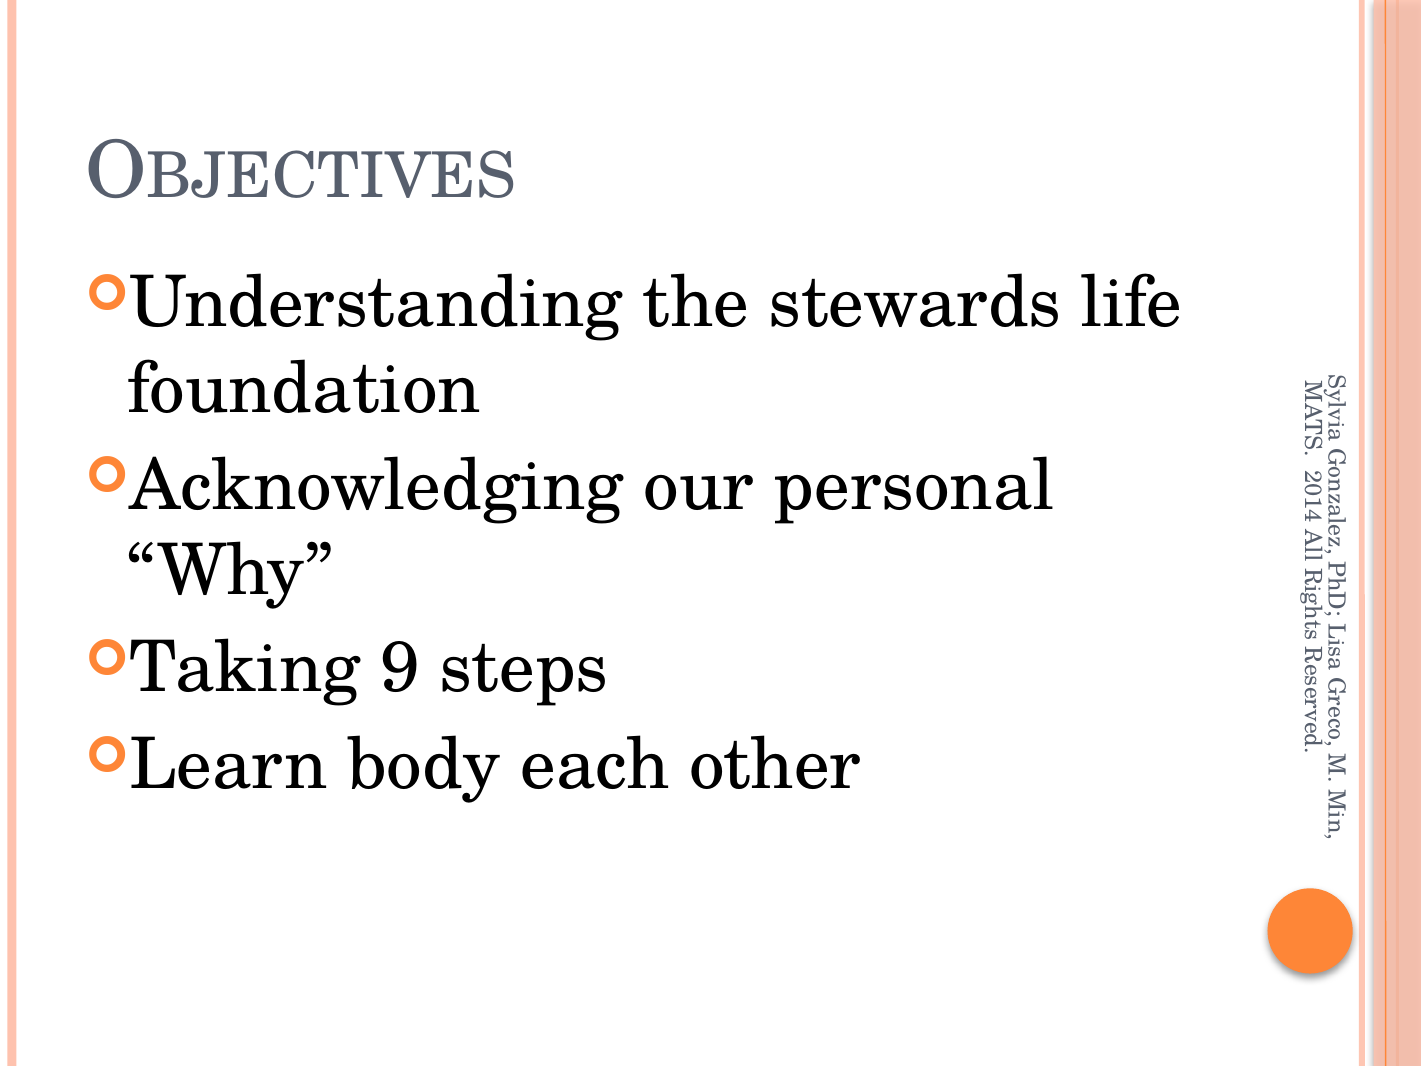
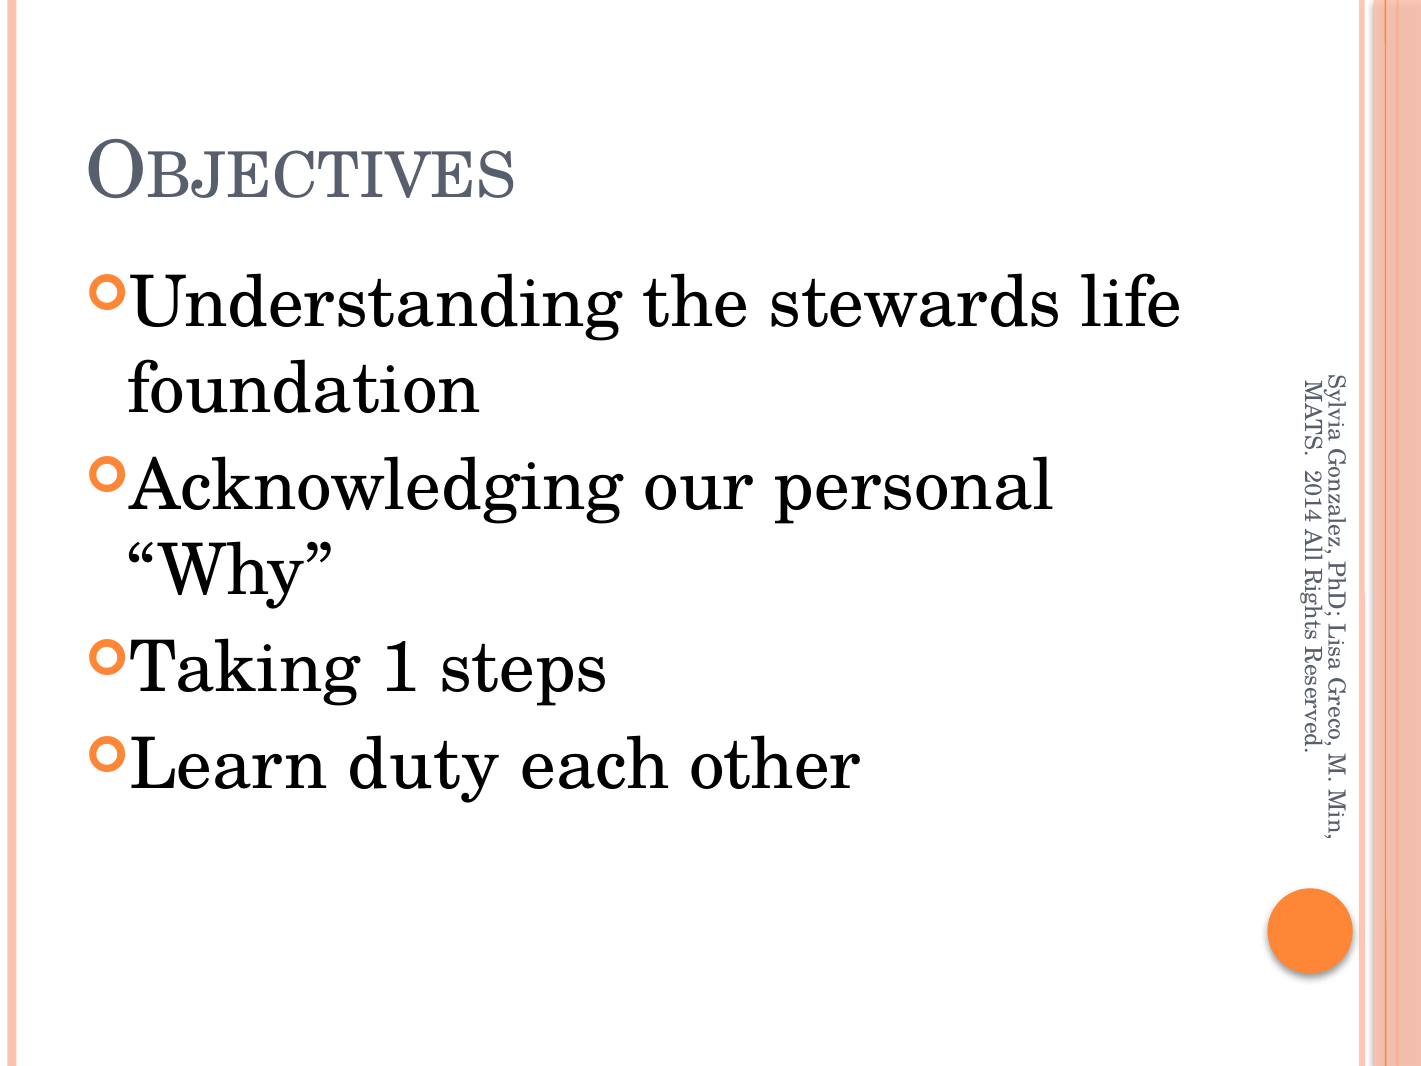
9: 9 -> 1 (400, 668)
body: body -> duty (424, 765)
